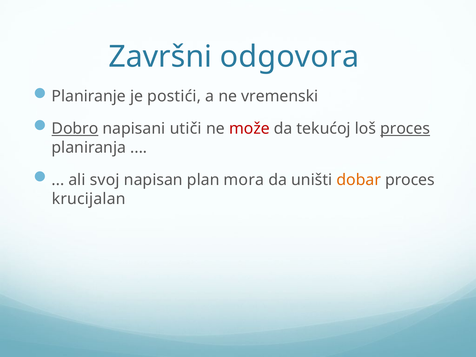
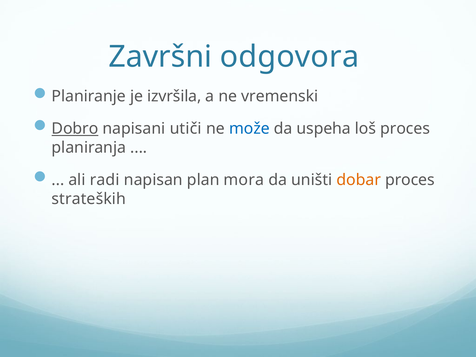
postići: postići -> izvršila (174, 96)
može colour: red -> blue (249, 129)
tekućoj: tekućoj -> uspeha (324, 129)
proces underline: present -> none (405, 129)
svoj: svoj -> radi (105, 180)
krucijalan: krucijalan -> strateških (89, 199)
